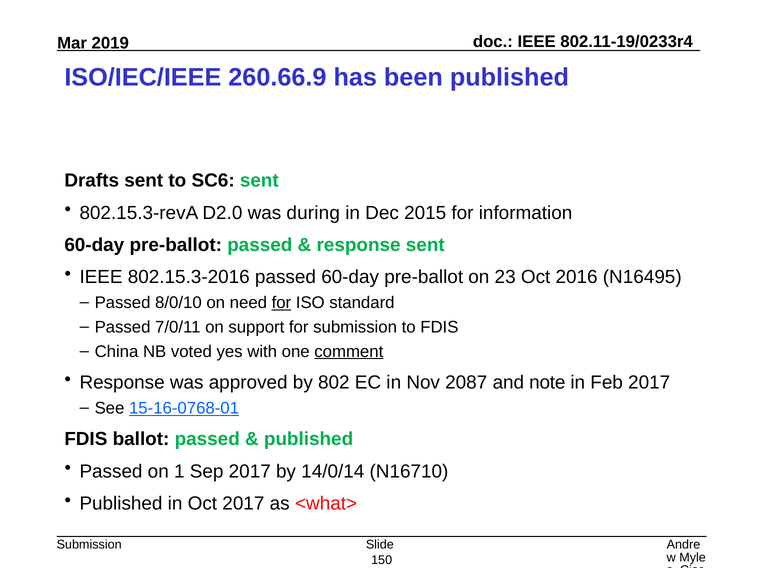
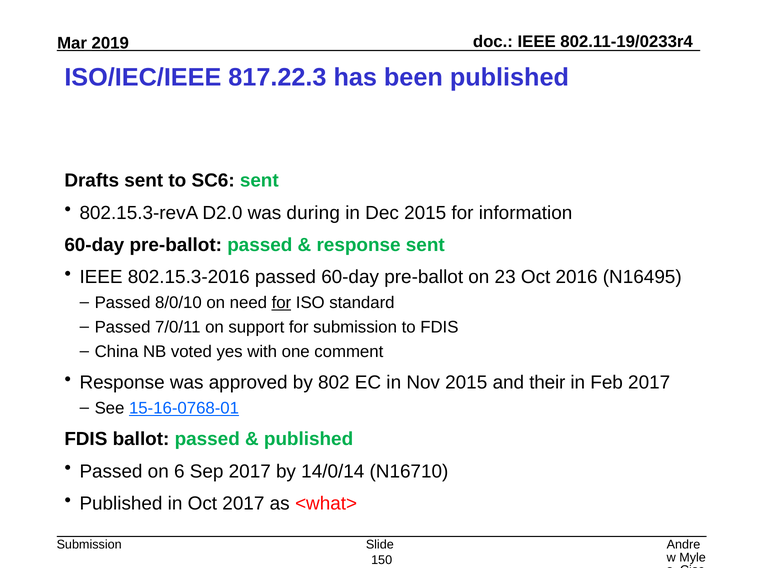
260.66.9: 260.66.9 -> 817.22.3 (277, 78)
comment underline: present -> none (349, 351)
Nov 2087: 2087 -> 2015 (466, 382)
note: note -> their (547, 382)
1: 1 -> 6 (179, 471)
